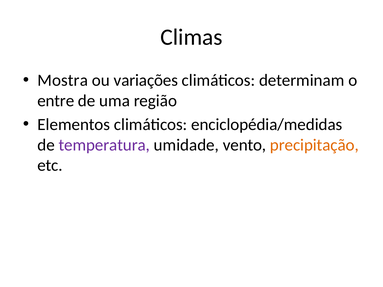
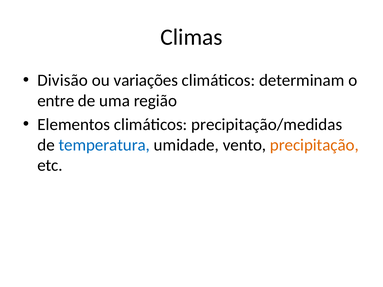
Mostra: Mostra -> Divisão (63, 80)
enciclopédia/medidas: enciclopédia/medidas -> precipitação/medidas (267, 125)
temperatura colour: purple -> blue (104, 145)
